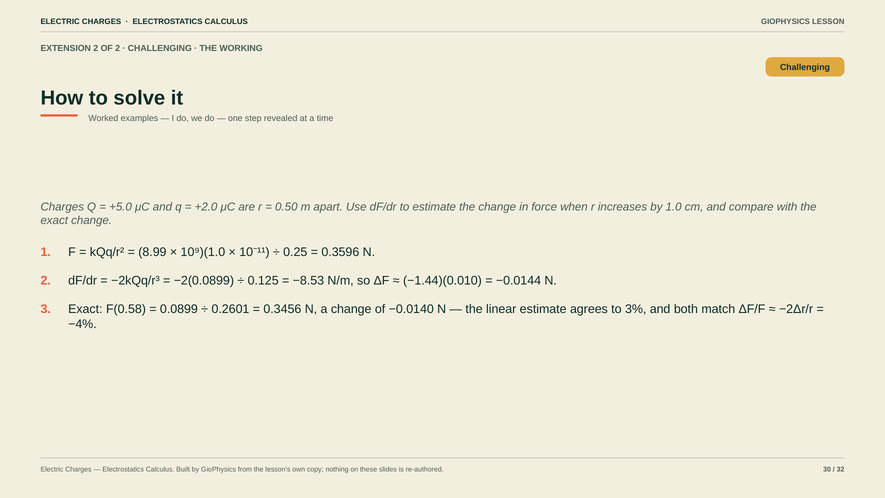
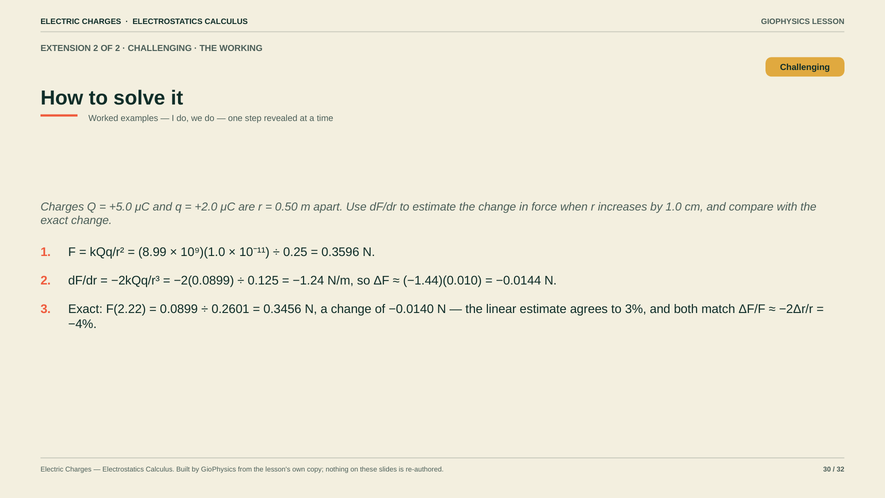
−8.53: −8.53 -> −1.24 (308, 281)
F(0.58: F(0.58 -> F(2.22 (126, 309)
